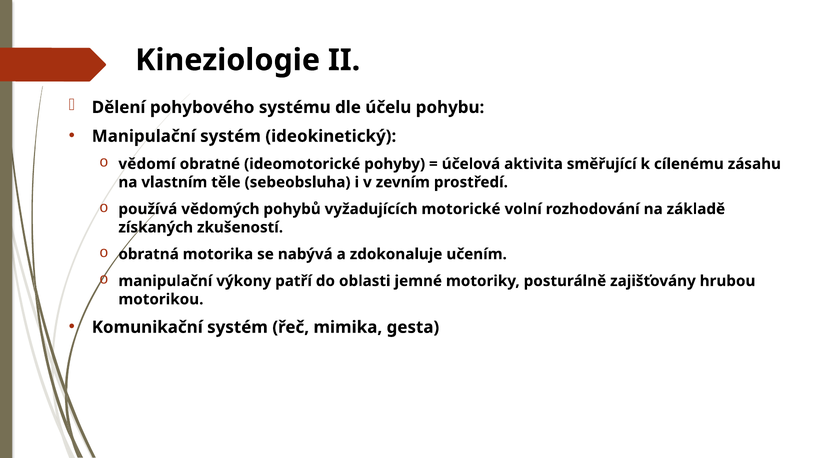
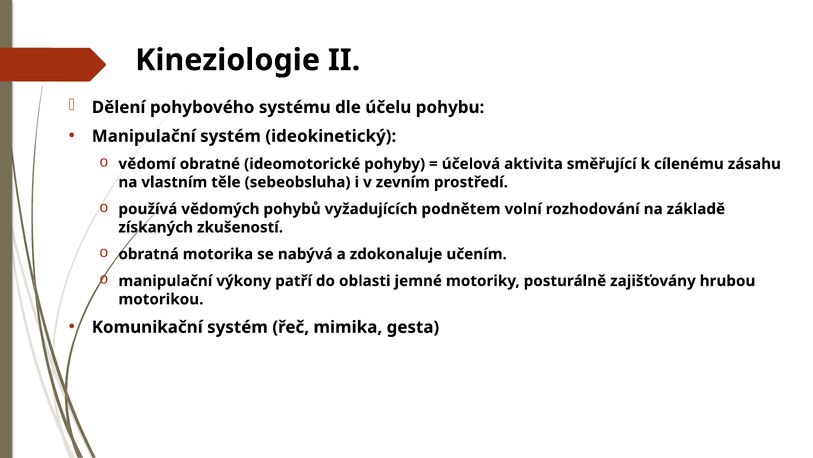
motorické: motorické -> podnětem (461, 209)
